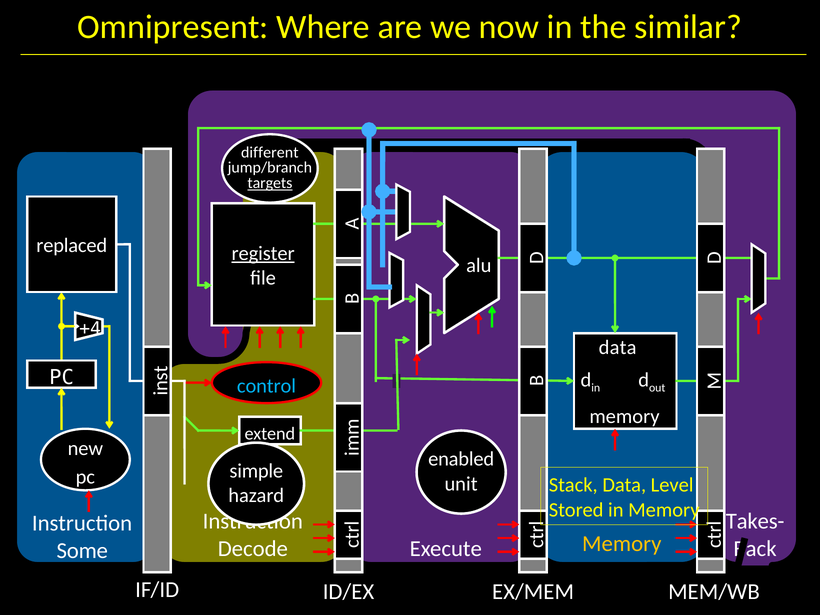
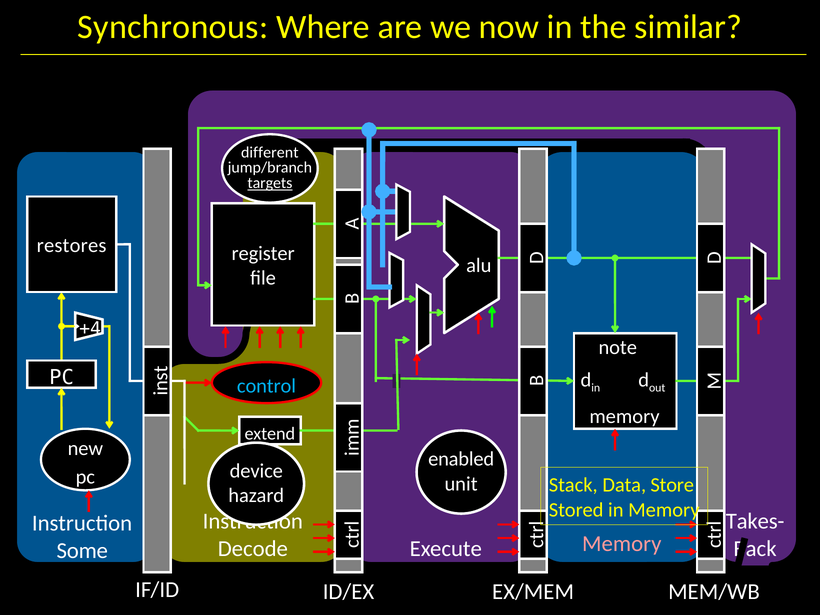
Omnipresent: Omnipresent -> Synchronous (173, 27)
replaced: replaced -> restores (72, 246)
register underline: present -> none (263, 254)
data: data -> note (618, 347)
simple: simple -> device (256, 471)
Level: Level -> Store (672, 485)
Memory colour: yellow -> pink (622, 544)
